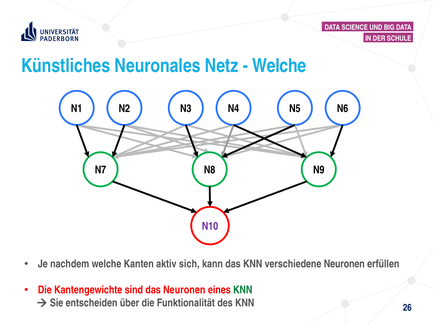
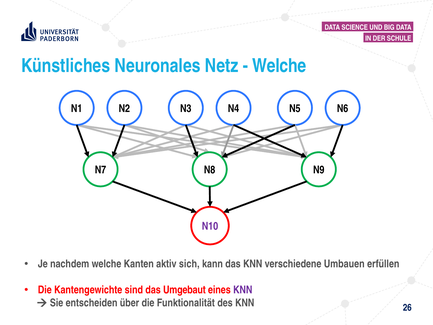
verschiedene Neuronen: Neuronen -> Umbauen (344, 264)
das Neuronen: Neuronen -> Umgebaut (184, 290)
KNN colour: green -> purple (243, 290)
